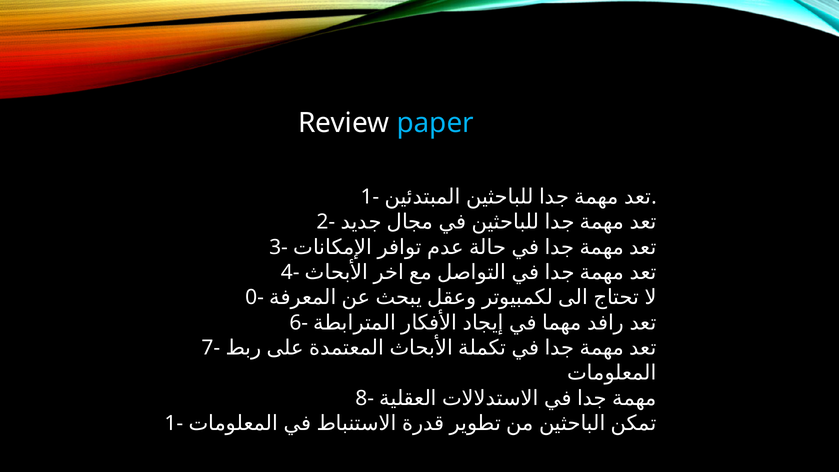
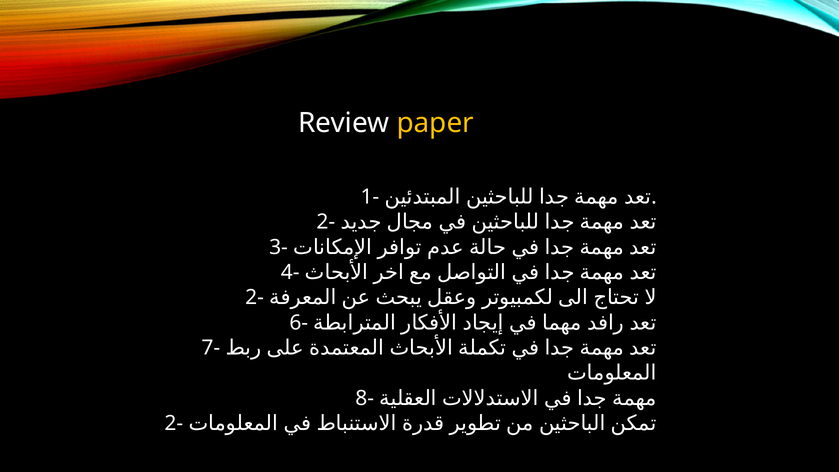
paper colour: light blue -> yellow (435, 123)
0-: 0- -> 2- (255, 297)
1-: 1- -> 2- (174, 423)
